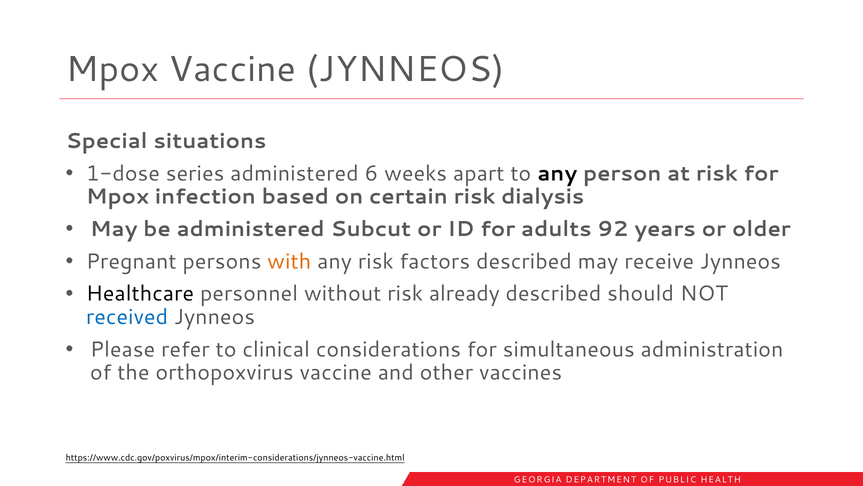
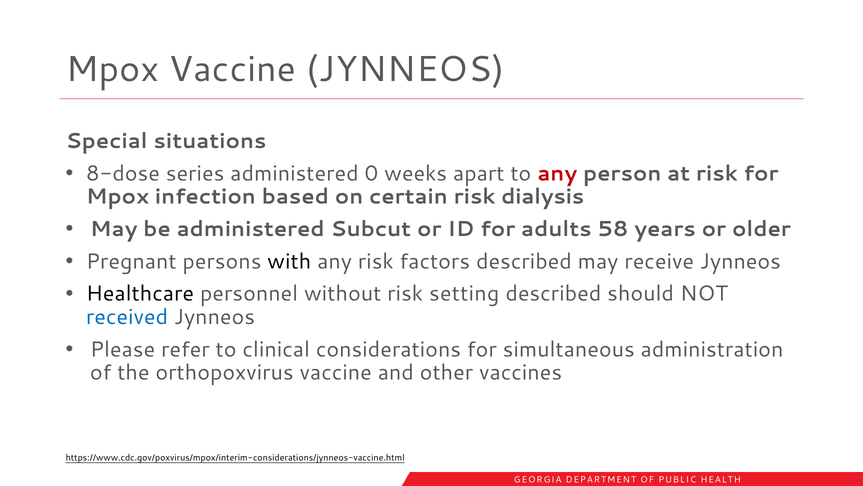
1-dose: 1-dose -> 8-dose (123, 173)
6: 6 -> 0 (371, 173)
any colour: black -> red (557, 173)
92: 92 -> 58 (613, 229)
with colour: orange -> black (289, 261)
already: already -> setting (464, 293)
